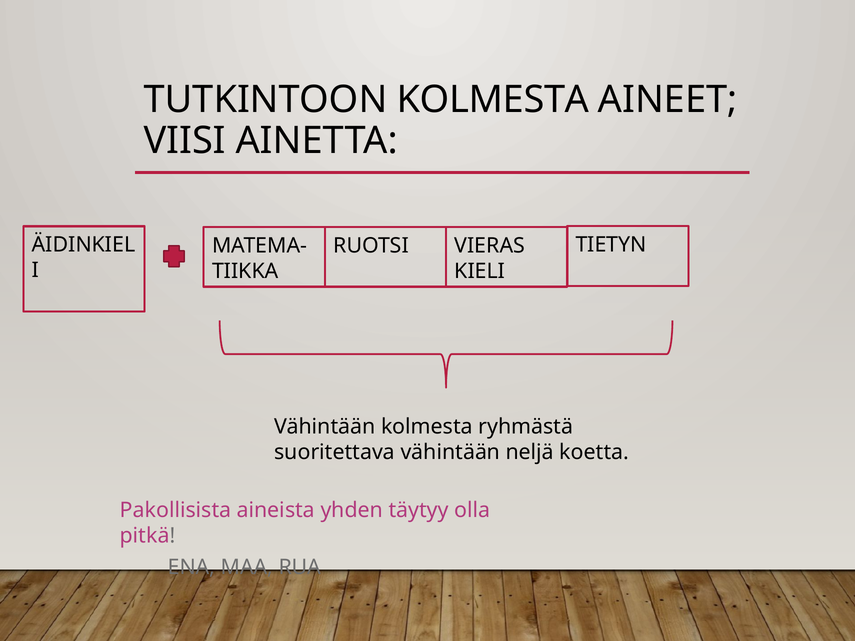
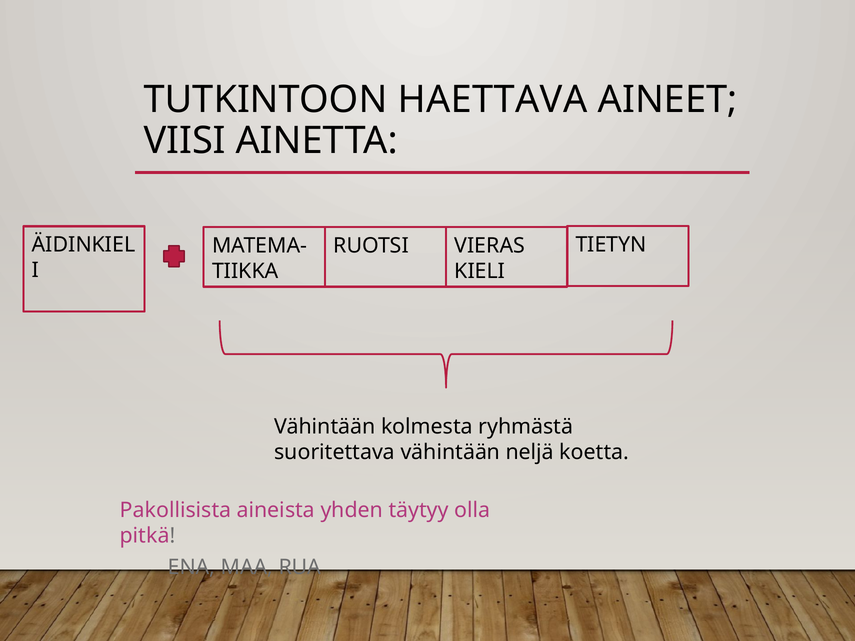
TUTKINTOON KOLMESTA: KOLMESTA -> HAETTAVA (493, 100)
